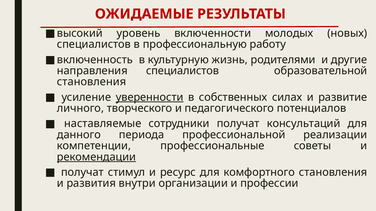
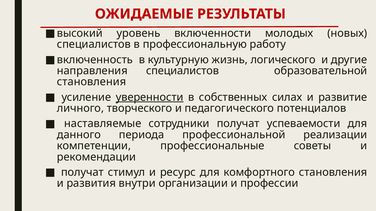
родителями: родителями -> логического (283, 60)
консультаций: консультаций -> успеваемости (304, 124)
рекомендации underline: present -> none (96, 157)
